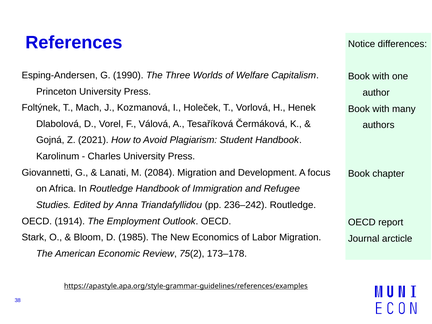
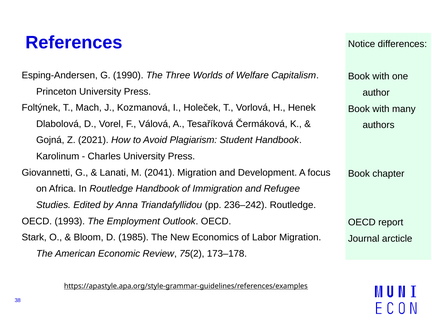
2084: 2084 -> 2041 (160, 173)
1914: 1914 -> 1993 (70, 221)
